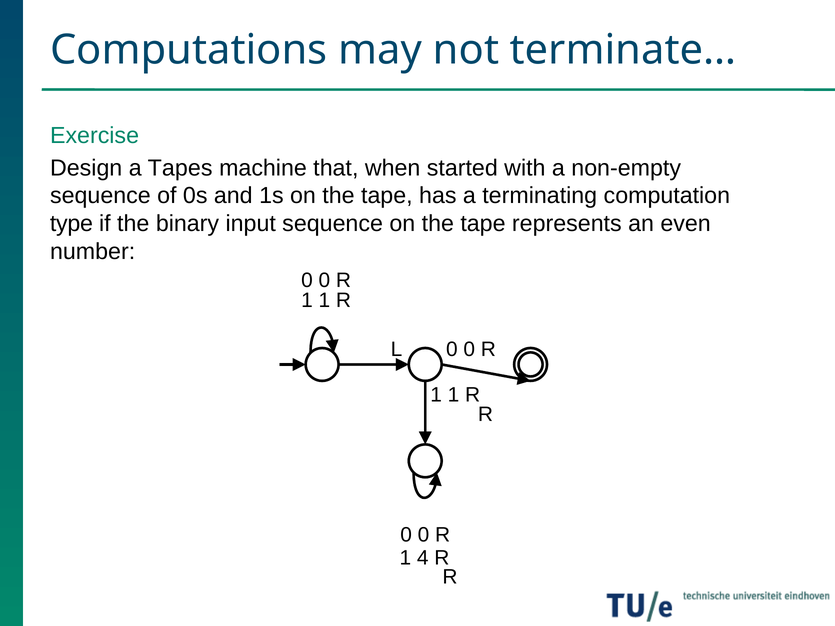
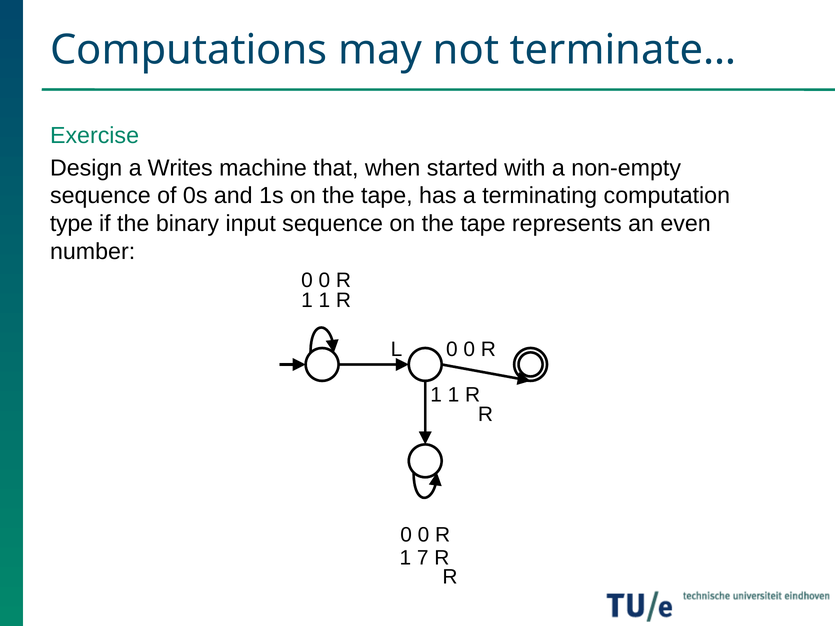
Tapes: Tapes -> Writes (180, 168)
4: 4 -> 7 (423, 558)
